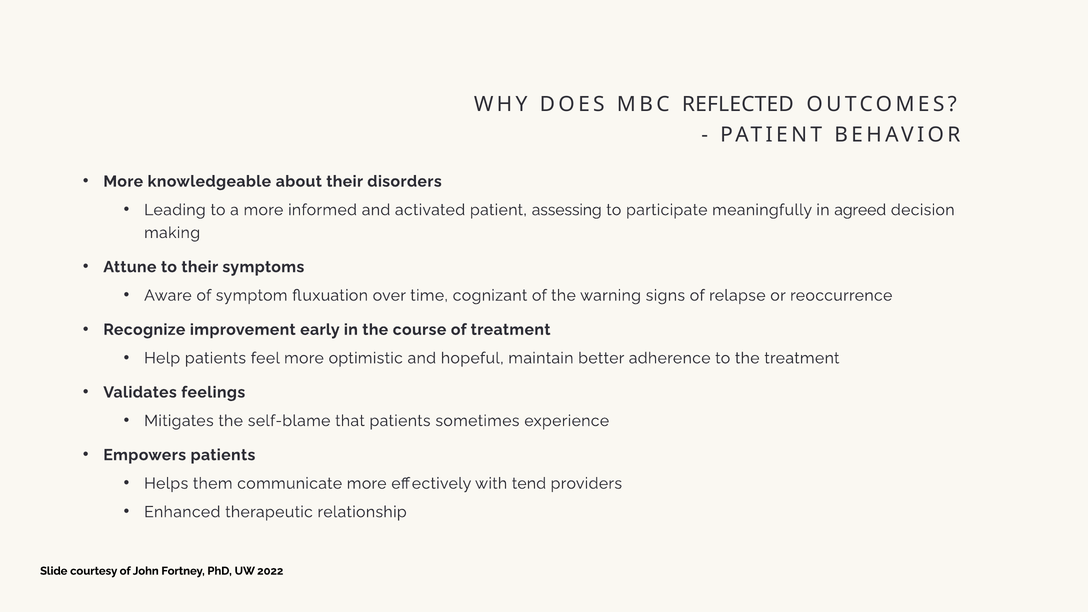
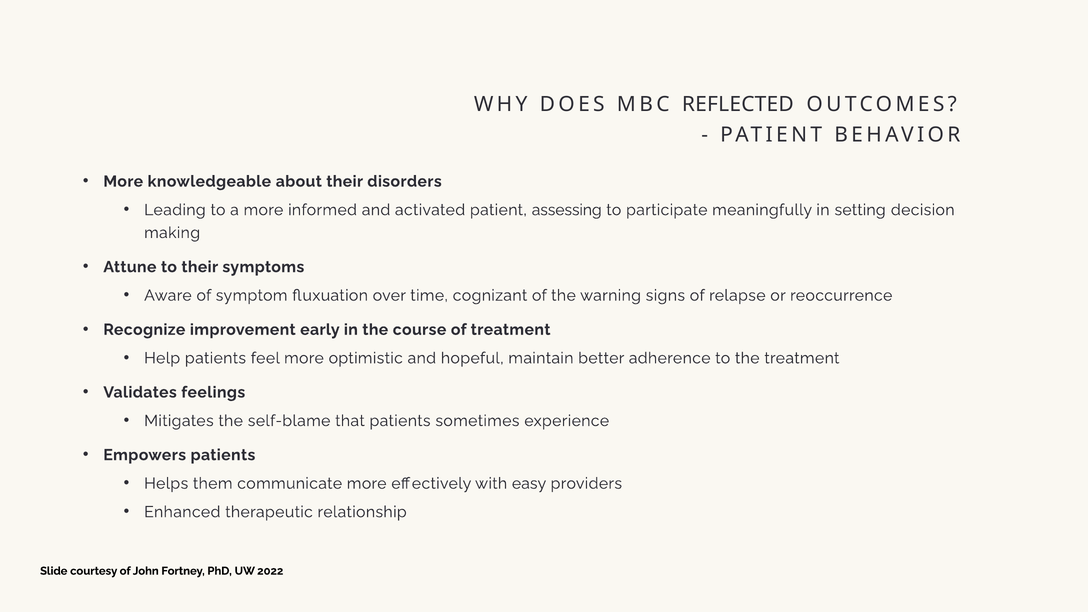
agreed: agreed -> setting (860, 210)
tend: tend -> easy (529, 483)
